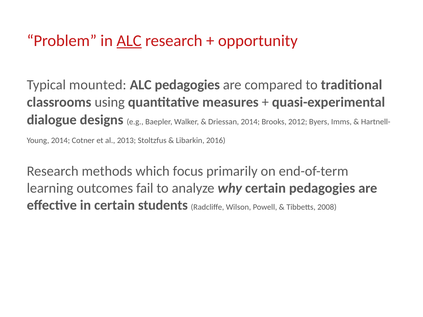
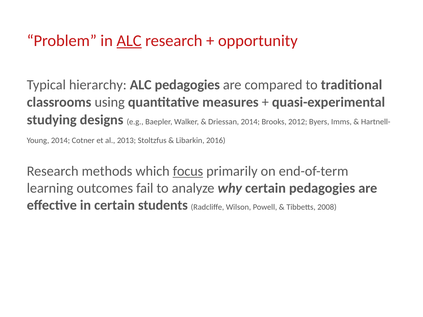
mounted: mounted -> hierarchy (98, 85)
dialogue: dialogue -> studying (52, 120)
focus underline: none -> present (188, 171)
